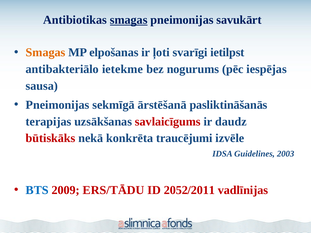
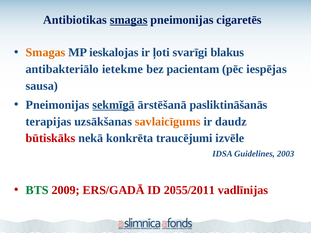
savukārt: savukārt -> cigaretēs (239, 20)
elpošanas: elpošanas -> ieskalojas (114, 53)
ietilpst: ietilpst -> blakus (227, 53)
nogurums: nogurums -> pacientam (193, 69)
sekmīgā underline: none -> present (114, 105)
savlaicīgums colour: red -> orange (168, 122)
BTS colour: blue -> green (37, 190)
ERS/TĀDU: ERS/TĀDU -> ERS/GADĀ (114, 190)
2052/2011: 2052/2011 -> 2055/2011 (189, 190)
